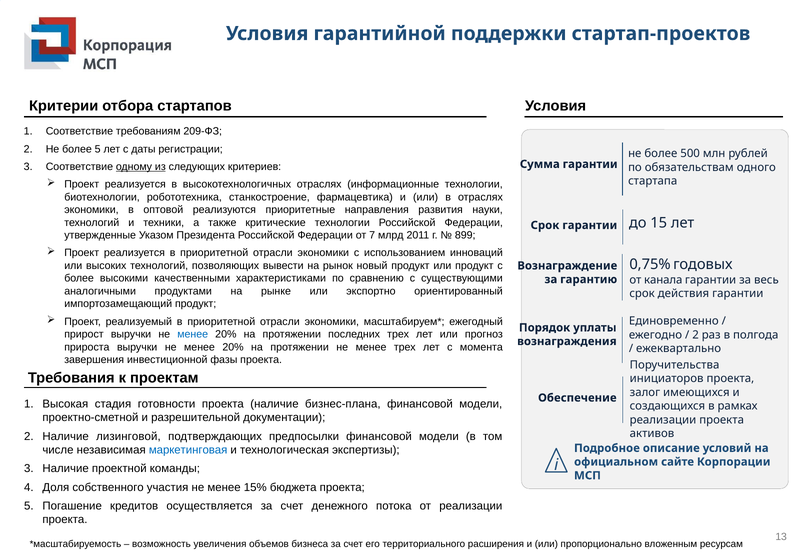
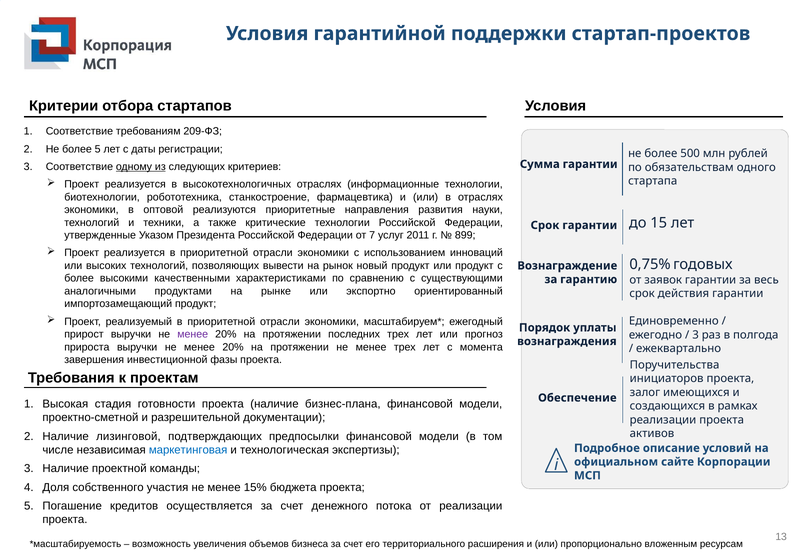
млрд: млрд -> услуг (391, 235)
канала: канала -> заявок (663, 280)
менее colour: blue -> purple (193, 334)
2: 2 -> 3 (696, 335)
